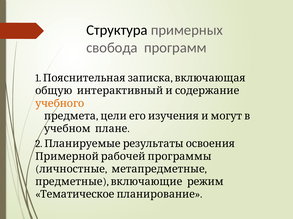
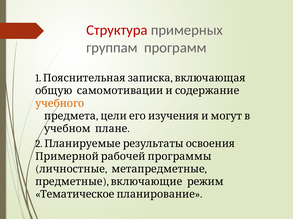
Структура colour: black -> red (117, 30)
свобода: свобода -> группам (112, 48)
интерактивный: интерактивный -> самомотивации (120, 91)
